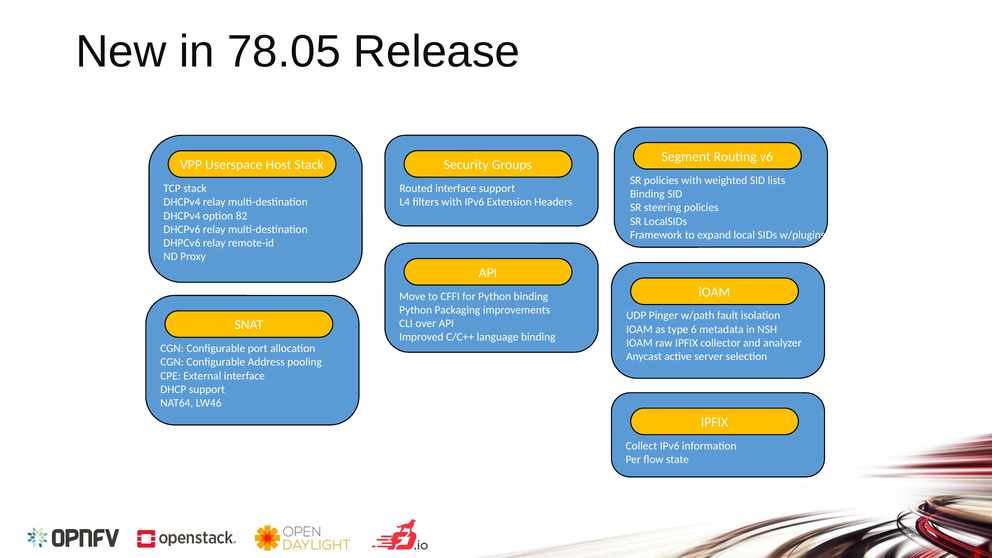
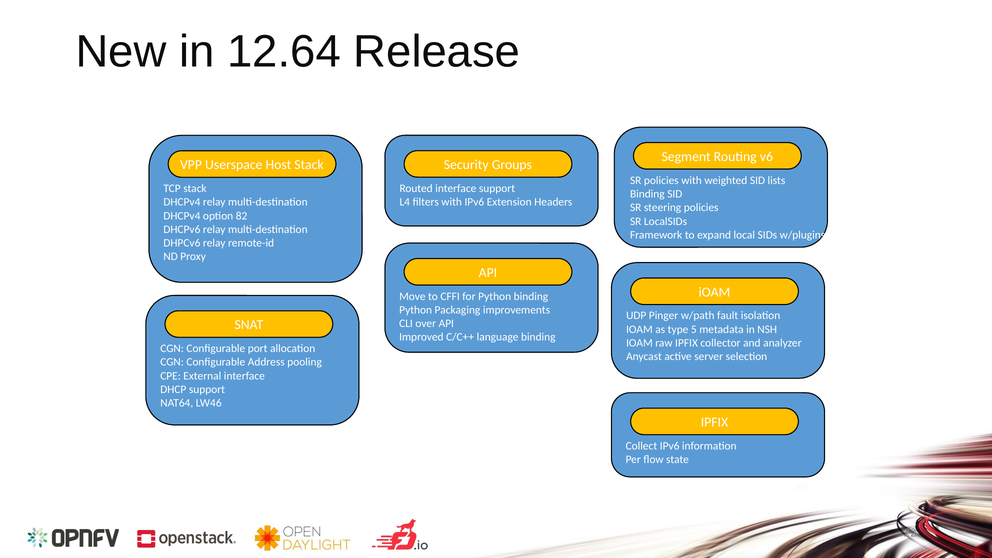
78.05: 78.05 -> 12.64 (284, 52)
6: 6 -> 5 (694, 329)
